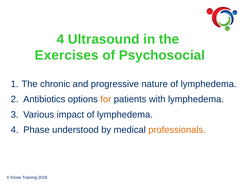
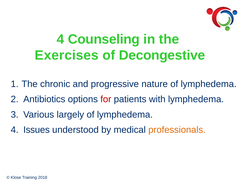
Ultrasound: Ultrasound -> Counseling (104, 39)
Psychosocial: Psychosocial -> Decongestive (162, 55)
for colour: orange -> red (106, 99)
impact: impact -> largely (70, 115)
Phase: Phase -> Issues (36, 130)
